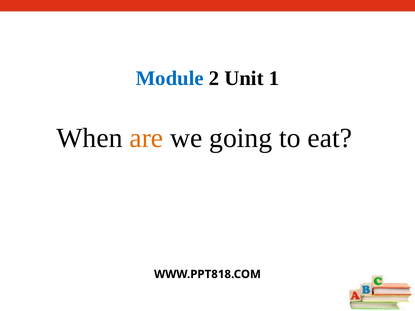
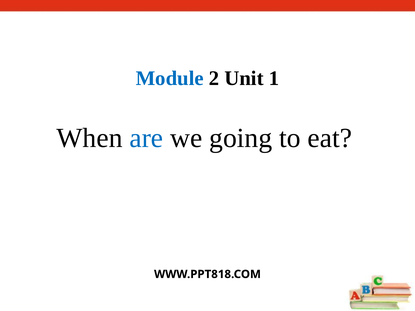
are colour: orange -> blue (146, 138)
